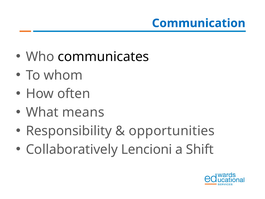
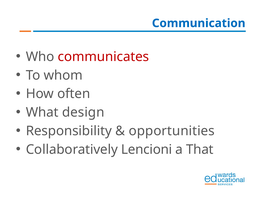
communicates colour: black -> red (103, 57)
means: means -> design (83, 112)
Shift: Shift -> That (200, 149)
